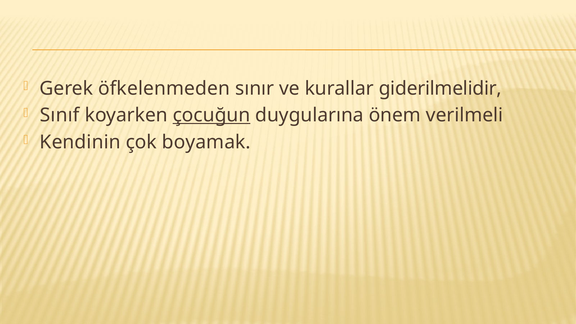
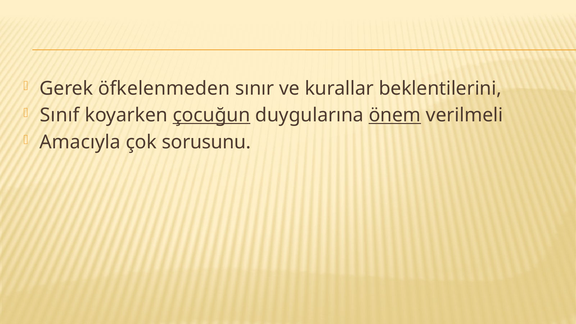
giderilmelidir: giderilmelidir -> beklentilerini (440, 88)
önem underline: none -> present (395, 115)
Kendinin: Kendinin -> Amacıyla (80, 142)
boyamak: boyamak -> sorusunu (206, 142)
